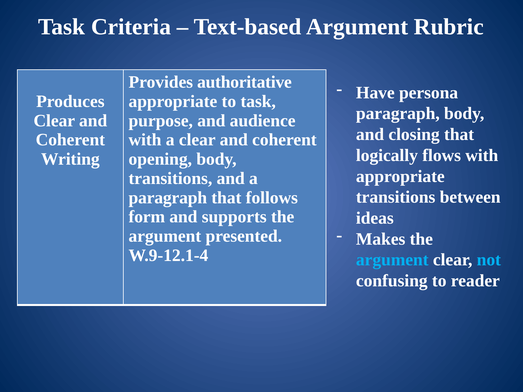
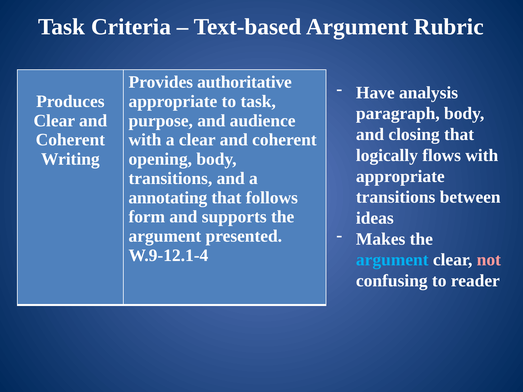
persona: persona -> analysis (429, 93)
paragraph: paragraph -> annotating (168, 198)
not colour: light blue -> pink (489, 260)
